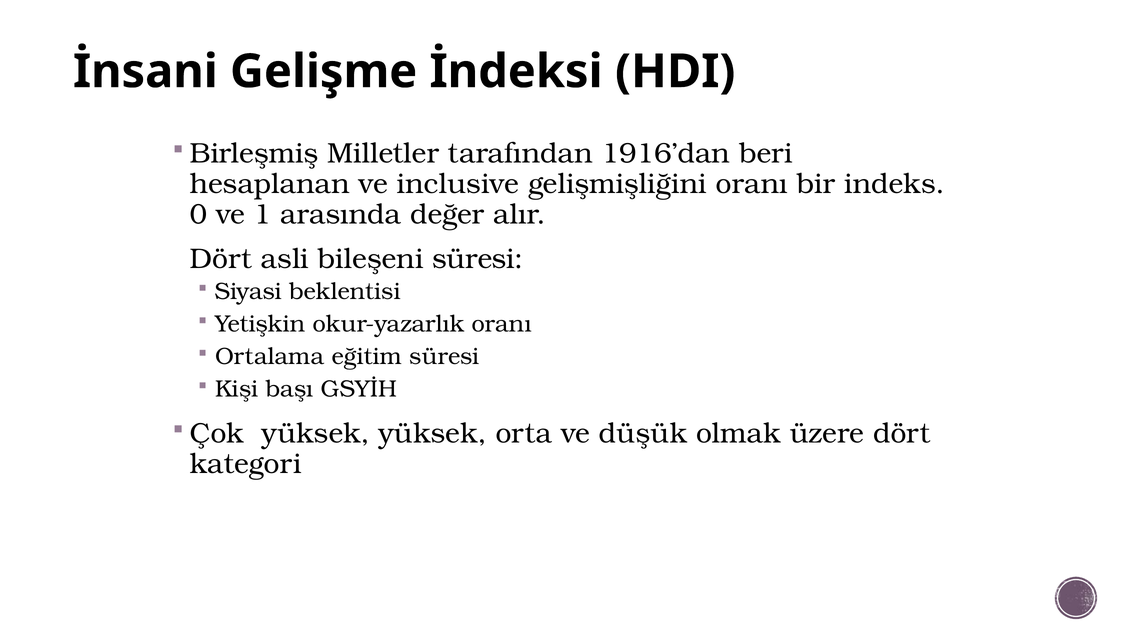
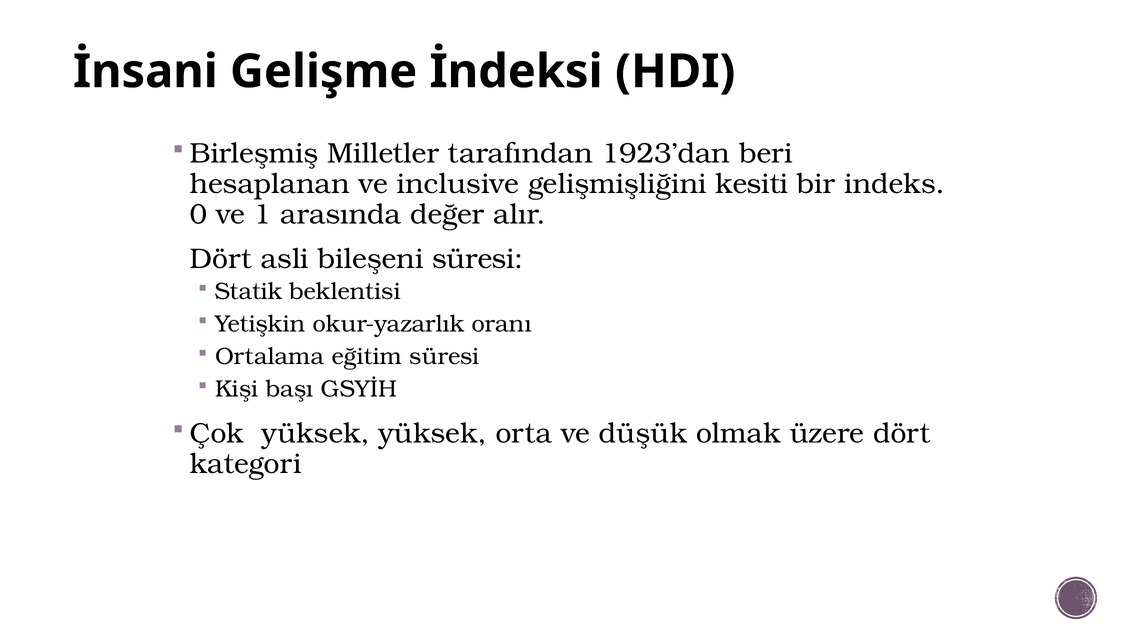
1916’dan: 1916’dan -> 1923’dan (666, 153)
gelişmişliğini oranı: oranı -> kesiti (752, 184)
Siyasi: Siyasi -> Statik (248, 291)
